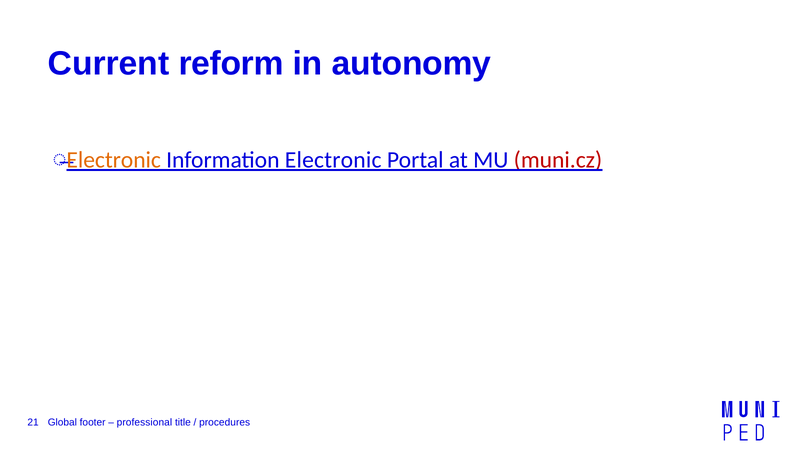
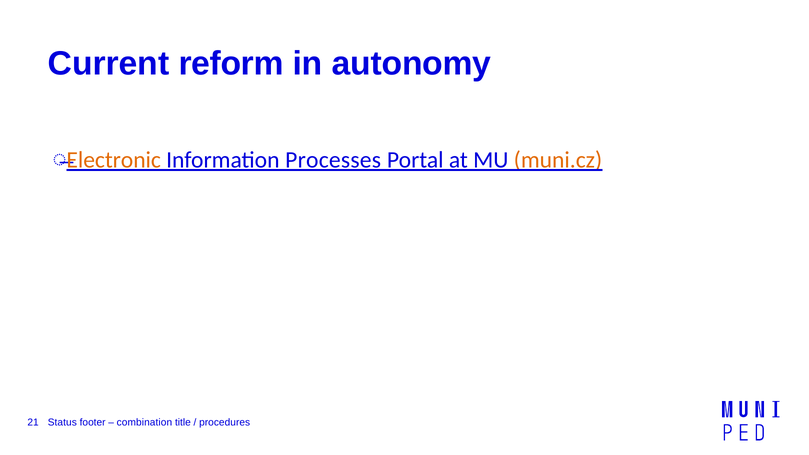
Information Electronic: Electronic -> Processes (333, 160)
muni.cz colour: red -> orange (558, 160)
Global: Global -> Status (62, 422)
professional: professional -> combination (144, 422)
